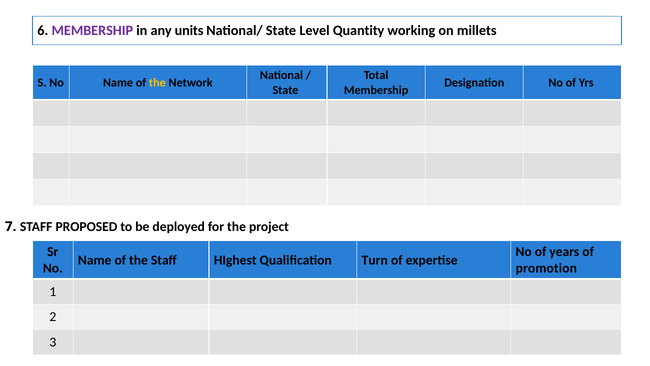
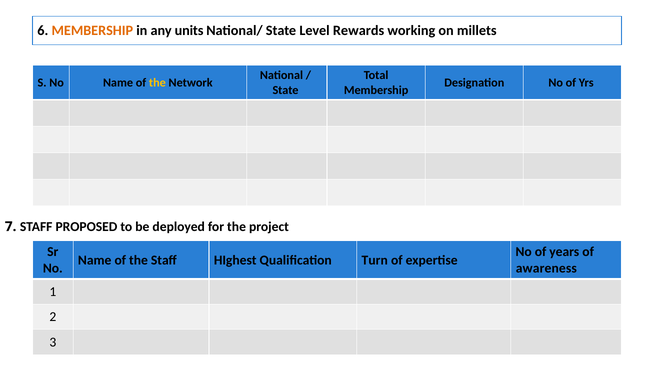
MEMBERSHIP colour: purple -> orange (92, 30)
Quantity: Quantity -> Rewards (359, 30)
promotion: promotion -> awareness (546, 268)
